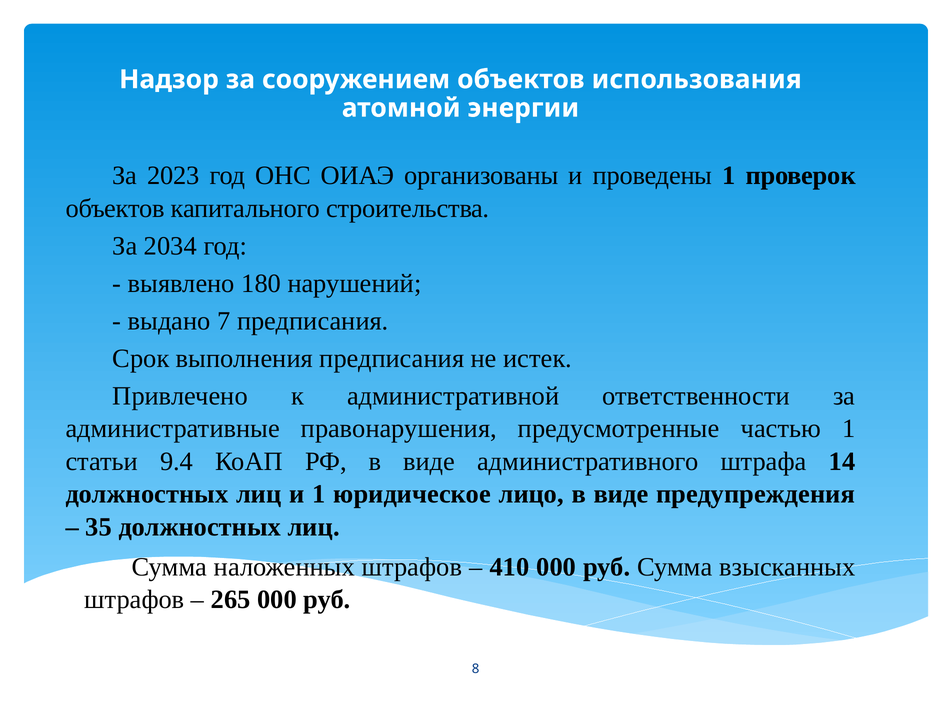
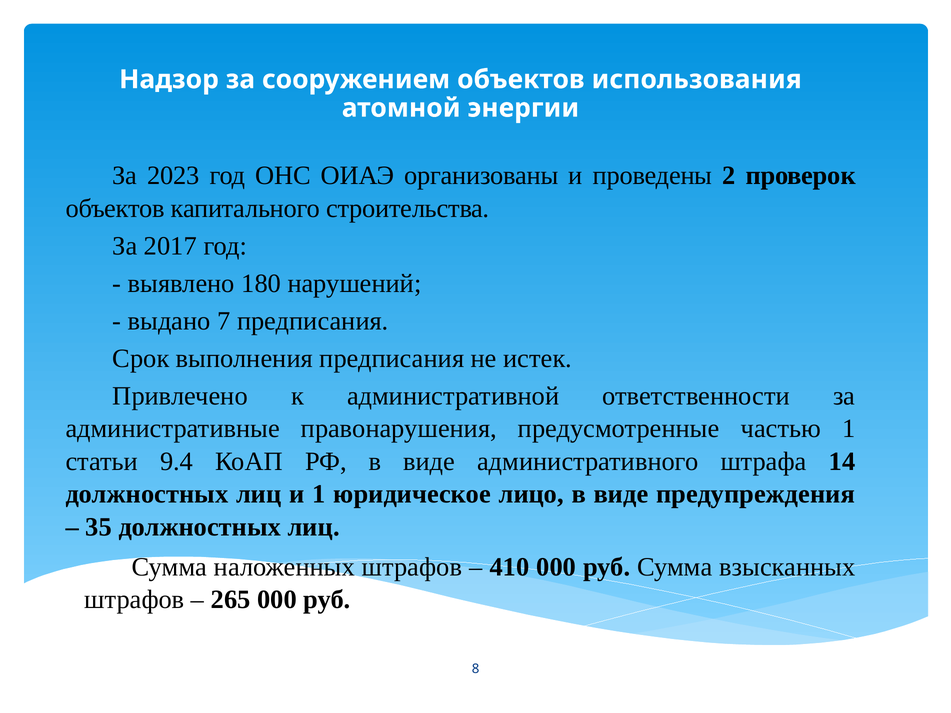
проведены 1: 1 -> 2 (729, 176)
2034: 2034 -> 2017 (170, 246)
